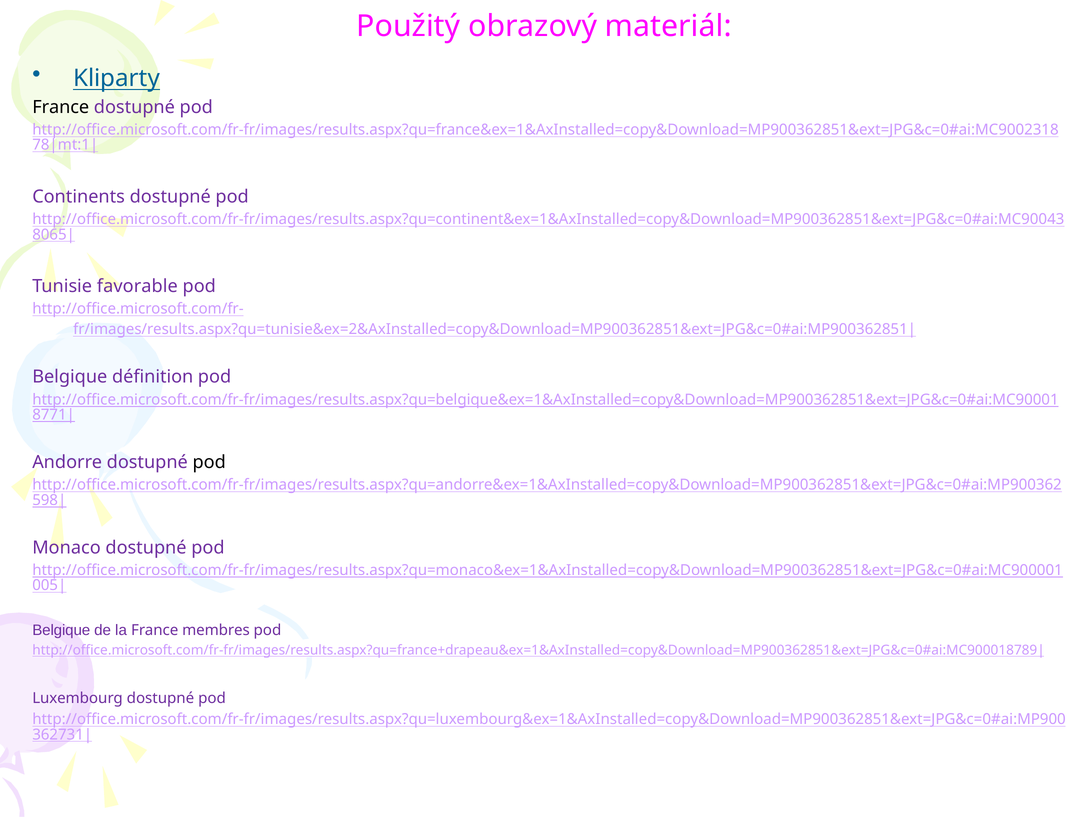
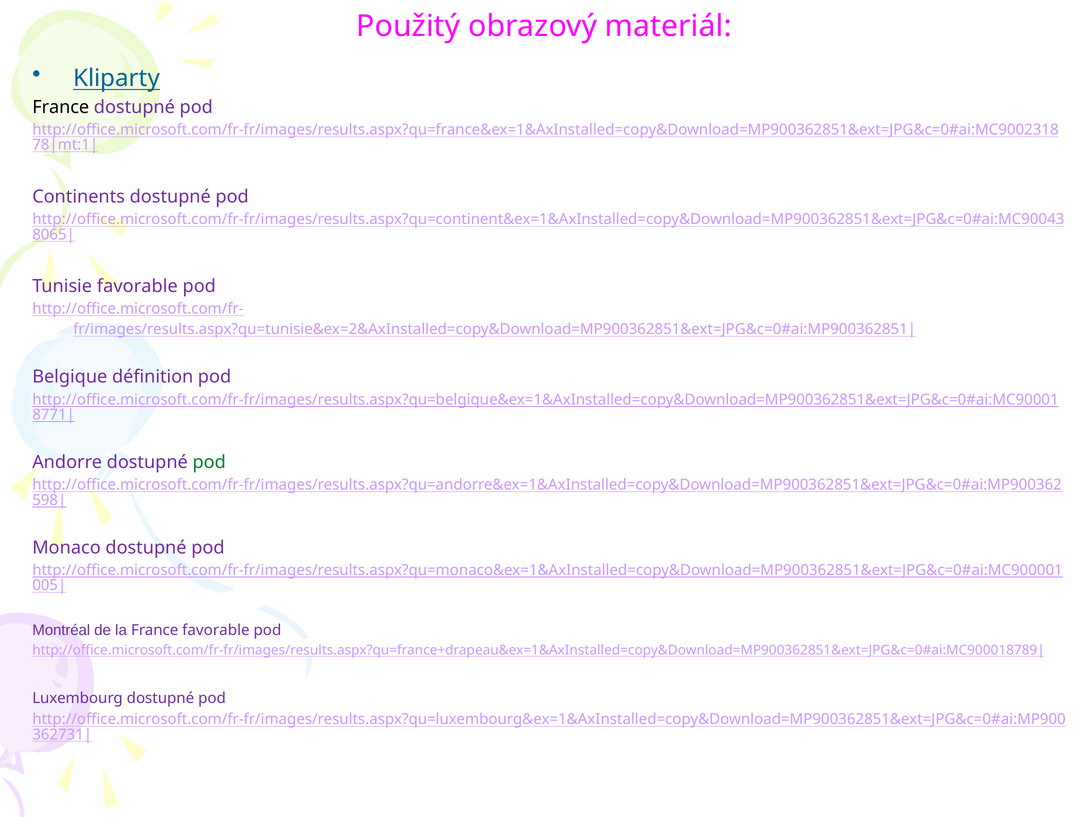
pod colour: black -> green (209, 462)
Belgique: Belgique -> Montréal (61, 631)
France membres: membres -> favorable (216, 631)
